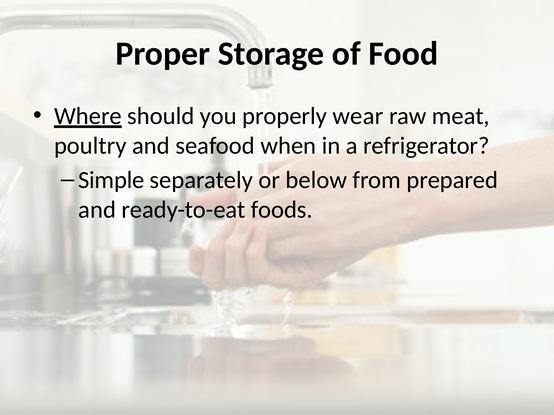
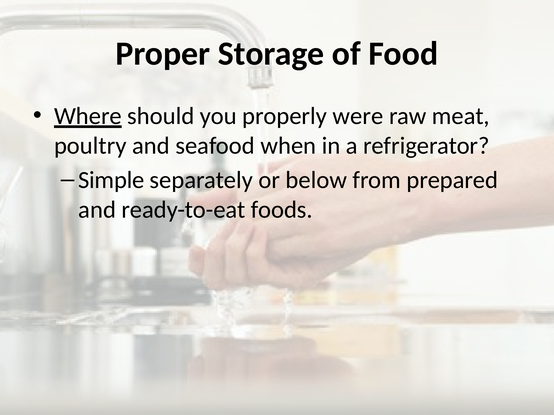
wear: wear -> were (358, 116)
